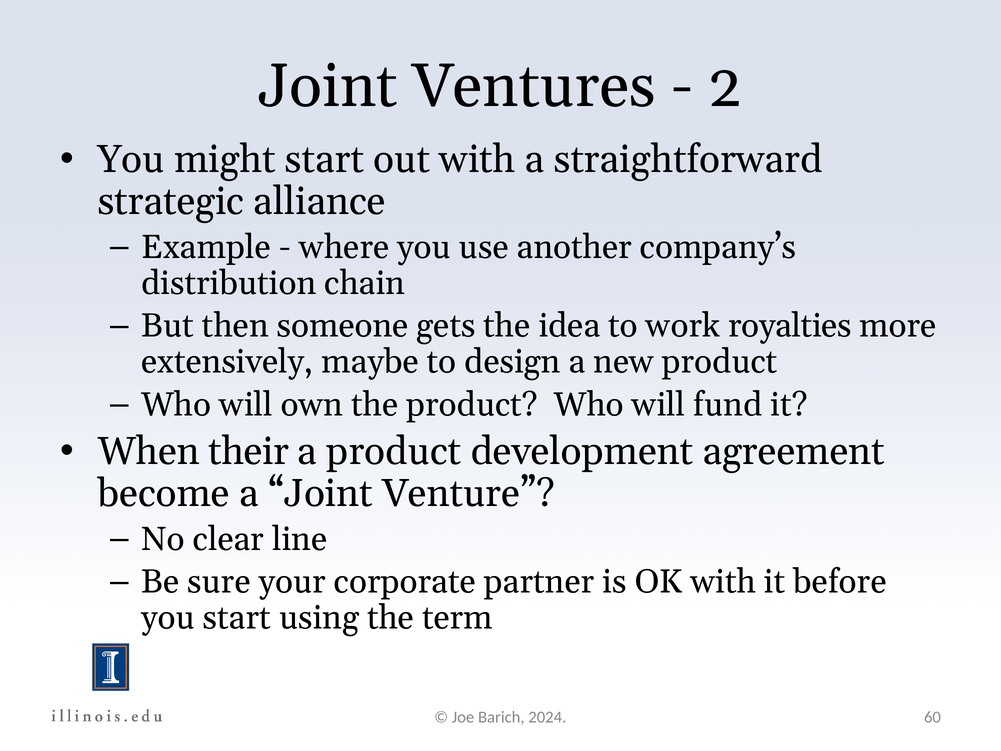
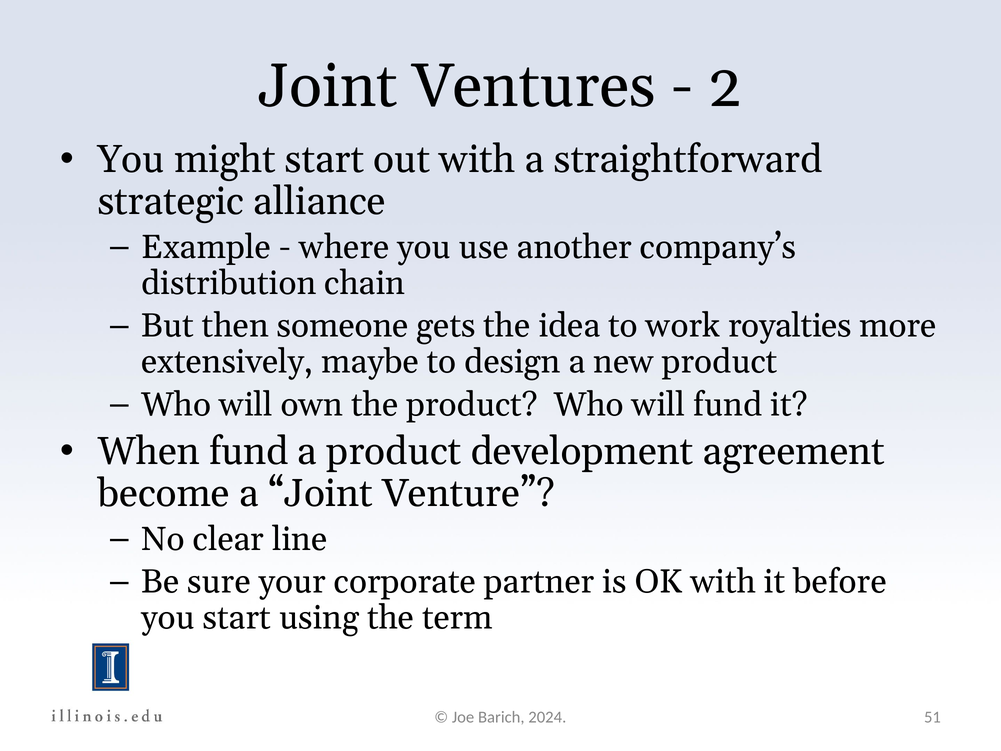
When their: their -> fund (249, 451)
60: 60 -> 51 (932, 717)
